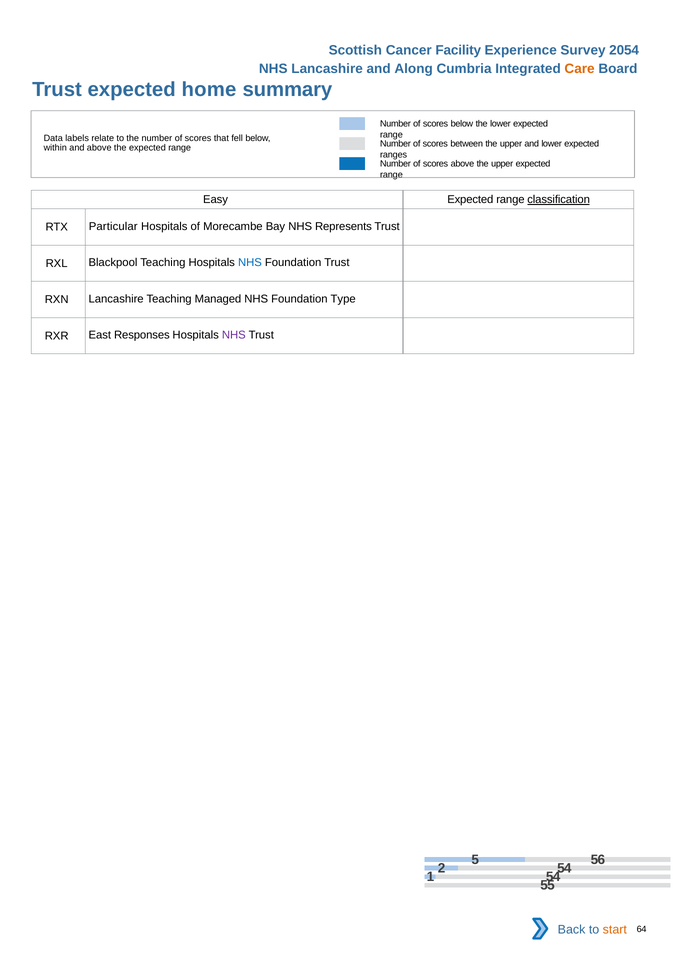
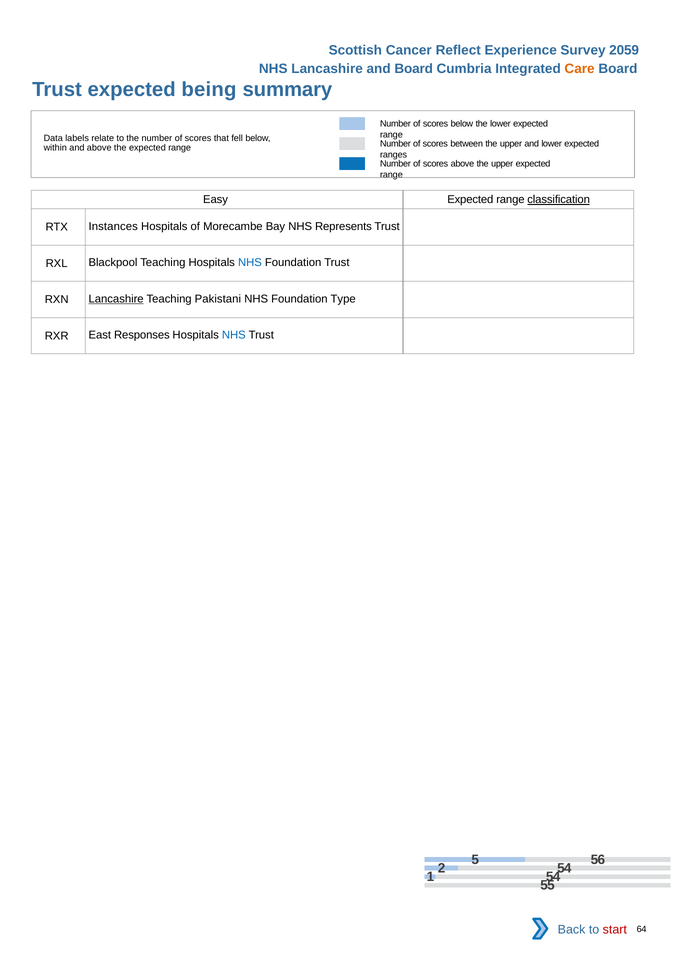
Facility: Facility -> Reflect (458, 50)
2054: 2054 -> 2059 (624, 50)
and Along: Along -> Board (414, 69)
home: home -> being (209, 89)
Particular: Particular -> Instances (113, 226)
Lancashire underline: none -> present (116, 299)
Managed: Managed -> Pakistani (218, 299)
NHS colour: purple -> blue (234, 335)
start colour: orange -> red (615, 929)
